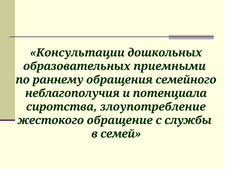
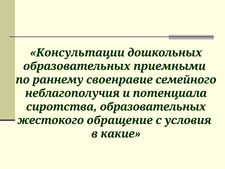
обращения: обращения -> своенравие (119, 80)
сиротства злоупотребление: злоупотребление -> образовательных (153, 107)
службы: службы -> условия (188, 120)
семей: семей -> какие (121, 134)
